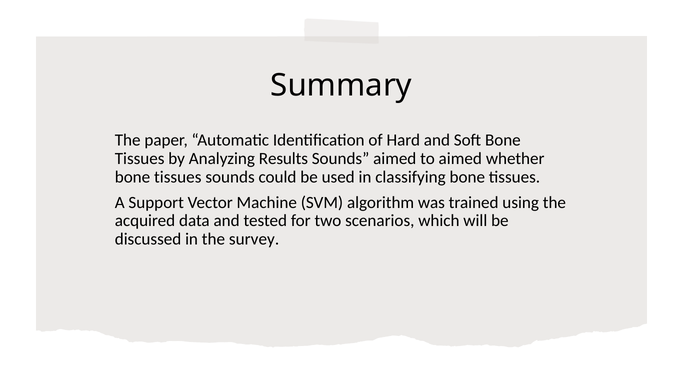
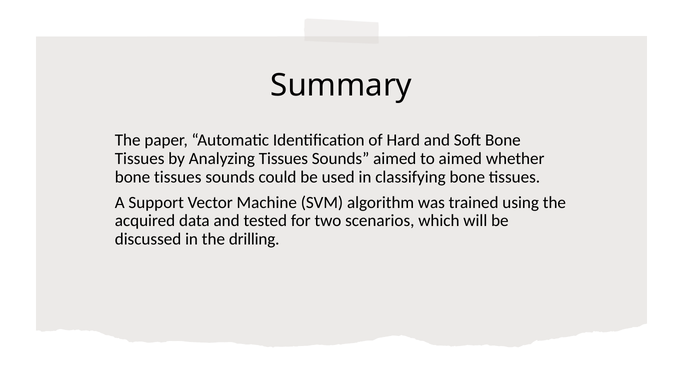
Analyzing Results: Results -> Tissues (283, 159)
survey: survey -> drilling (254, 239)
